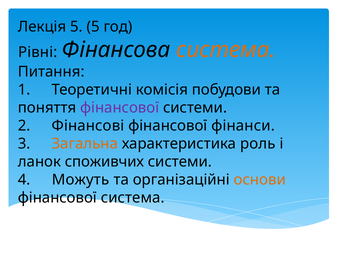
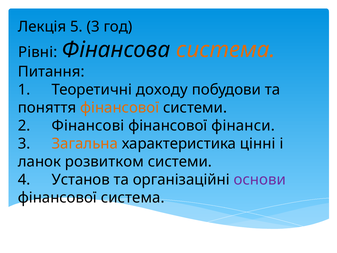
5 5: 5 -> 3 (93, 27)
комісія: комісія -> доходу (162, 90)
фінансової colour: purple -> orange (120, 108)
роль: роль -> цінні (258, 143)
споживчих: споживчих -> розвитком (104, 161)
Можуть: Можуть -> Установ (81, 179)
основи colour: orange -> purple (260, 179)
